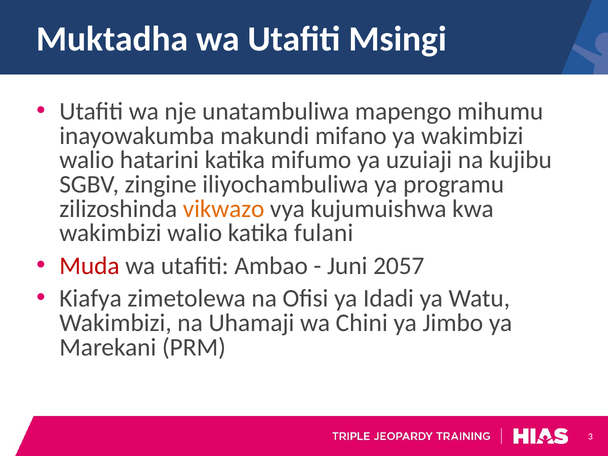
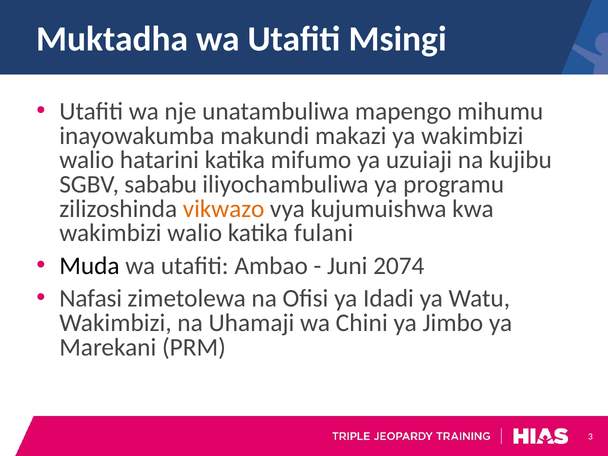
mifano: mifano -> makazi (351, 136)
zingine: zingine -> sababu (161, 184)
Muda colour: red -> black (89, 266)
2057: 2057 -> 2074 (399, 266)
Kiafya: Kiafya -> Nafasi (91, 299)
